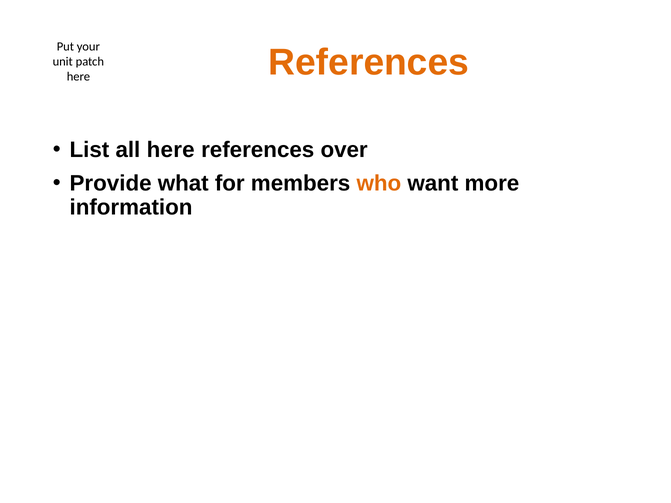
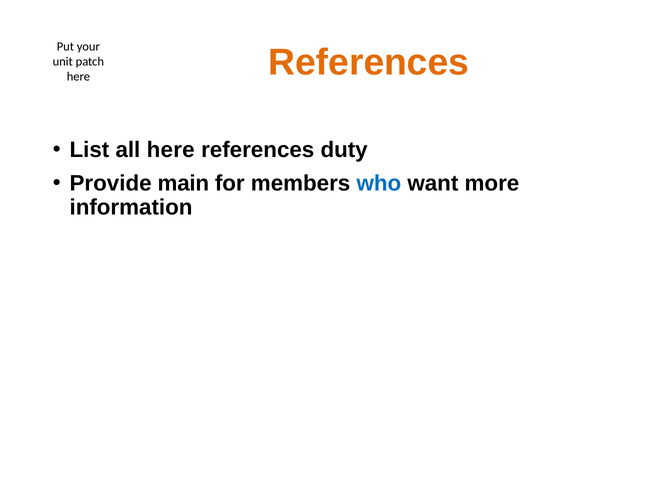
over: over -> duty (344, 150)
what: what -> main (183, 183)
who colour: orange -> blue (379, 183)
